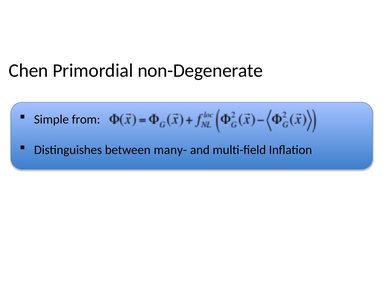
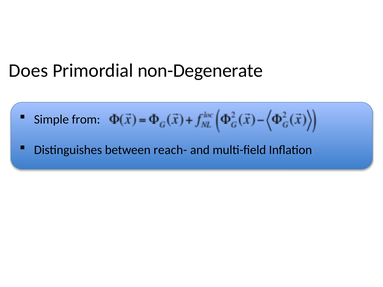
Chen: Chen -> Does (28, 71)
many-: many- -> reach- (170, 150)
